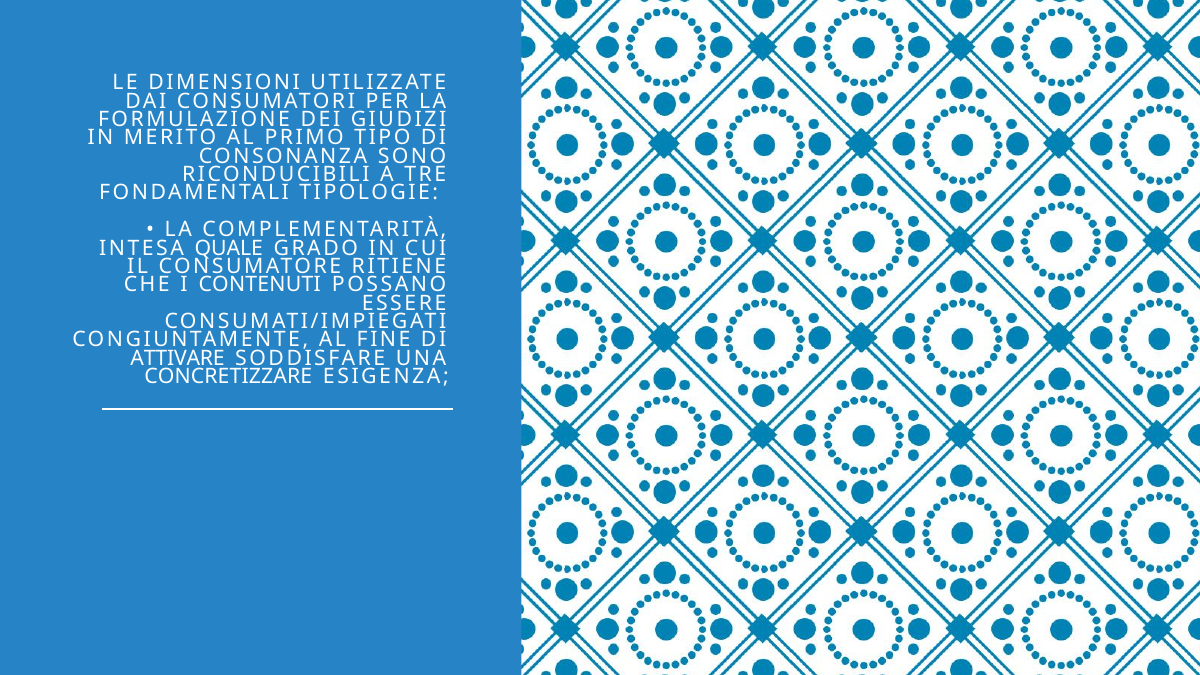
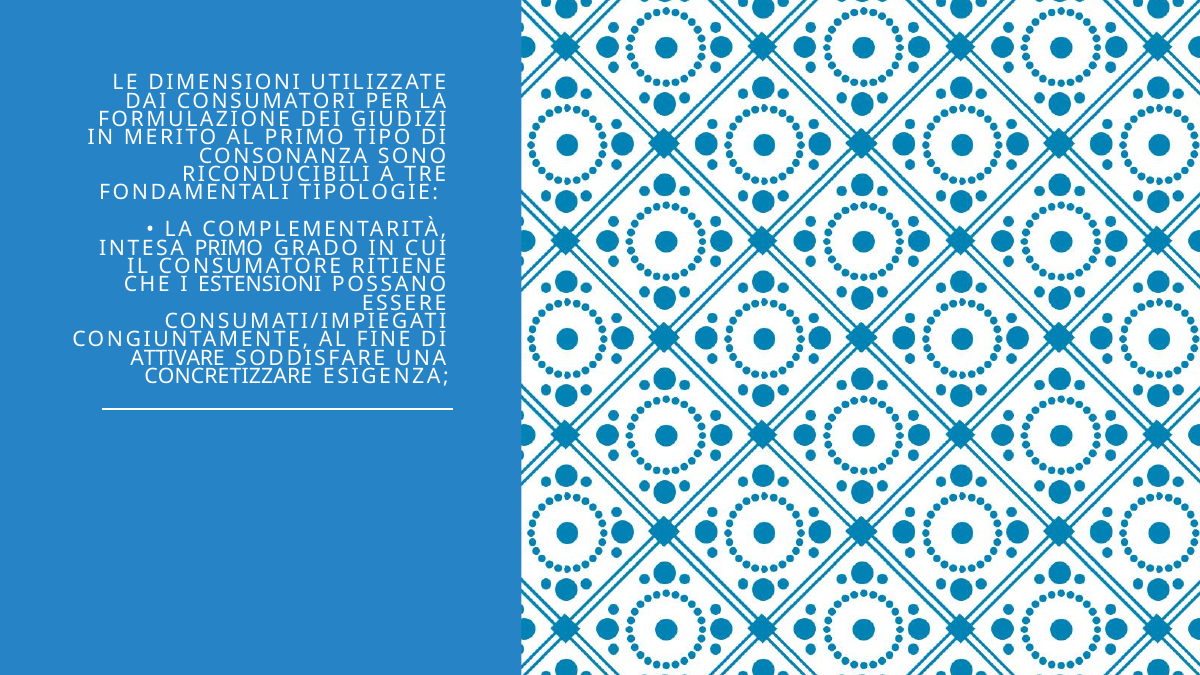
INTESA QUALE: QUALE -> PRIMO (229, 248)
CONTENUTI: CONTENUTI -> ESTENSIONI (260, 285)
